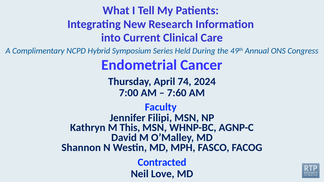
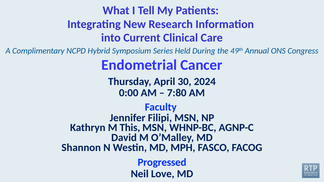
74: 74 -> 30 (185, 82)
7:00: 7:00 -> 0:00 (129, 93)
7:60: 7:60 -> 7:80 (177, 93)
Contracted: Contracted -> Progressed (162, 163)
